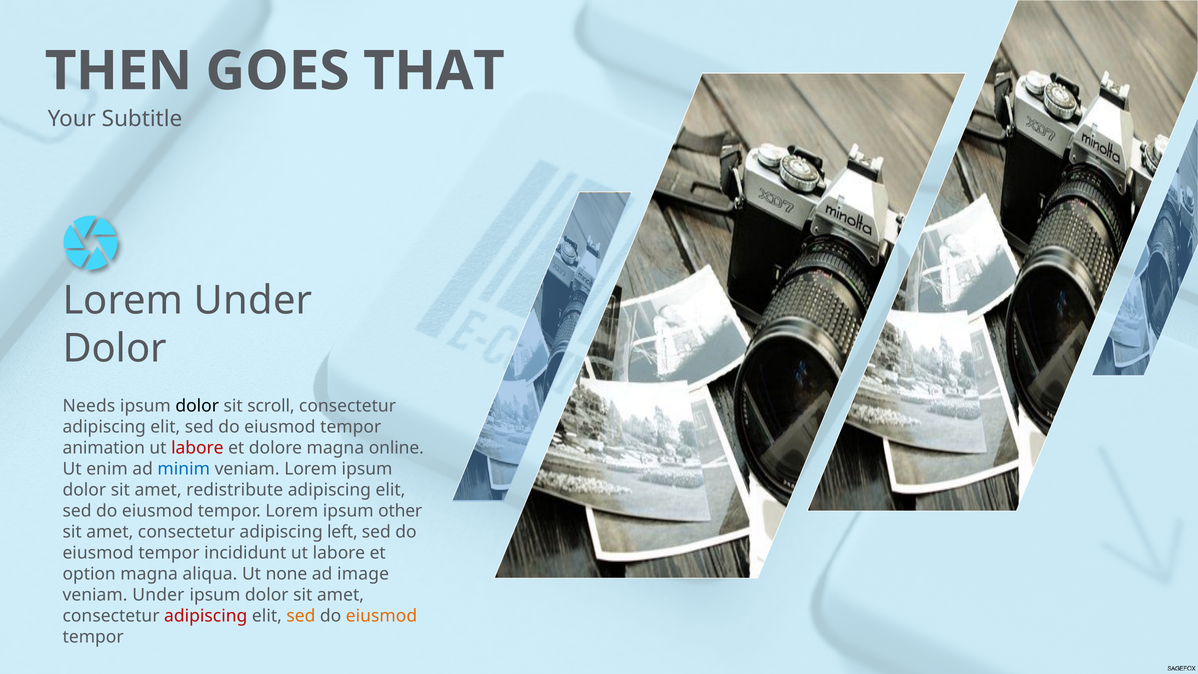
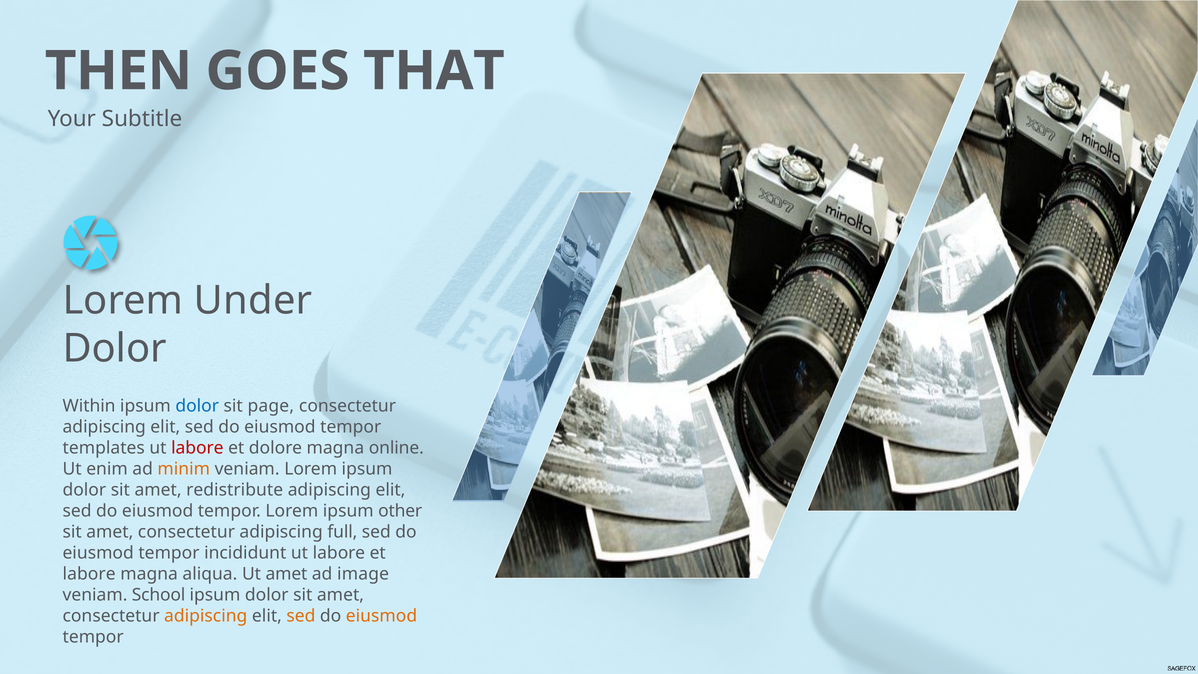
Needs: Needs -> Within (89, 406)
dolor colour: black -> blue (197, 406)
scroll: scroll -> page (271, 406)
animation: animation -> templates (104, 448)
minim colour: blue -> orange (184, 469)
left: left -> full (342, 532)
option: option -> labore (89, 574)
Ut none: none -> amet (286, 574)
veniam Under: Under -> School (159, 595)
adipiscing colour: red -> orange (206, 616)
